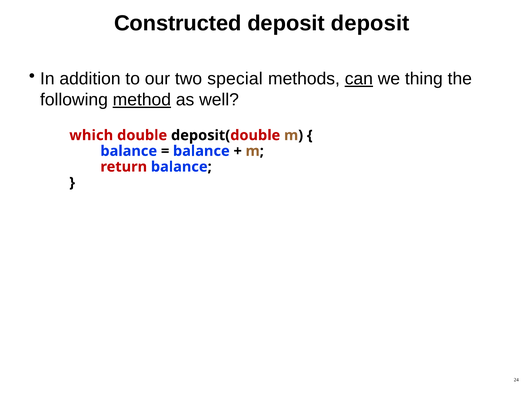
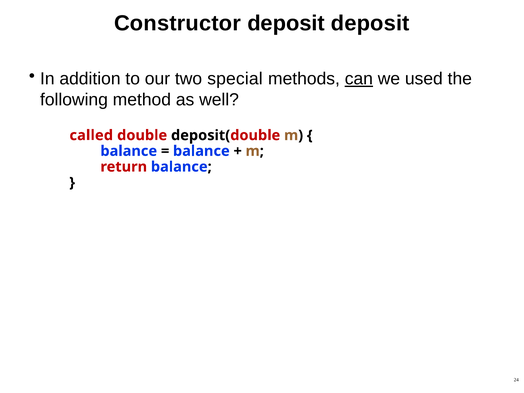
Constructed: Constructed -> Constructor (178, 23)
thing: thing -> used (424, 79)
method underline: present -> none (142, 100)
which: which -> called (91, 135)
